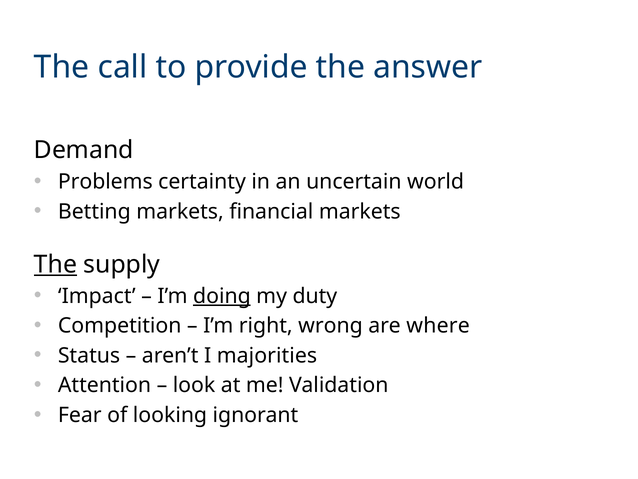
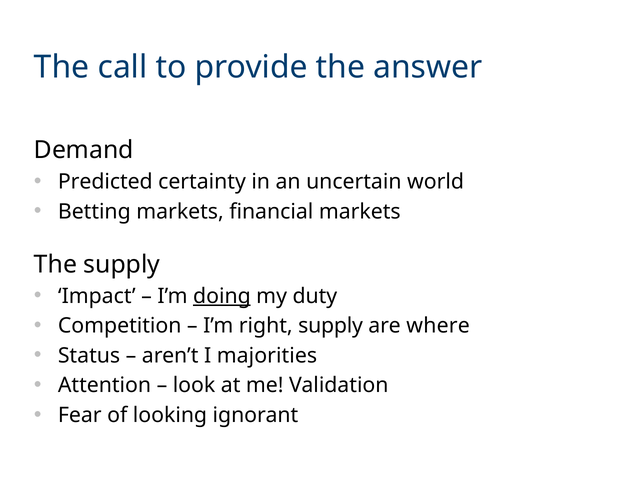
Problems: Problems -> Predicted (105, 182)
The underline: present -> none (56, 264)
right wrong: wrong -> supply (331, 325)
